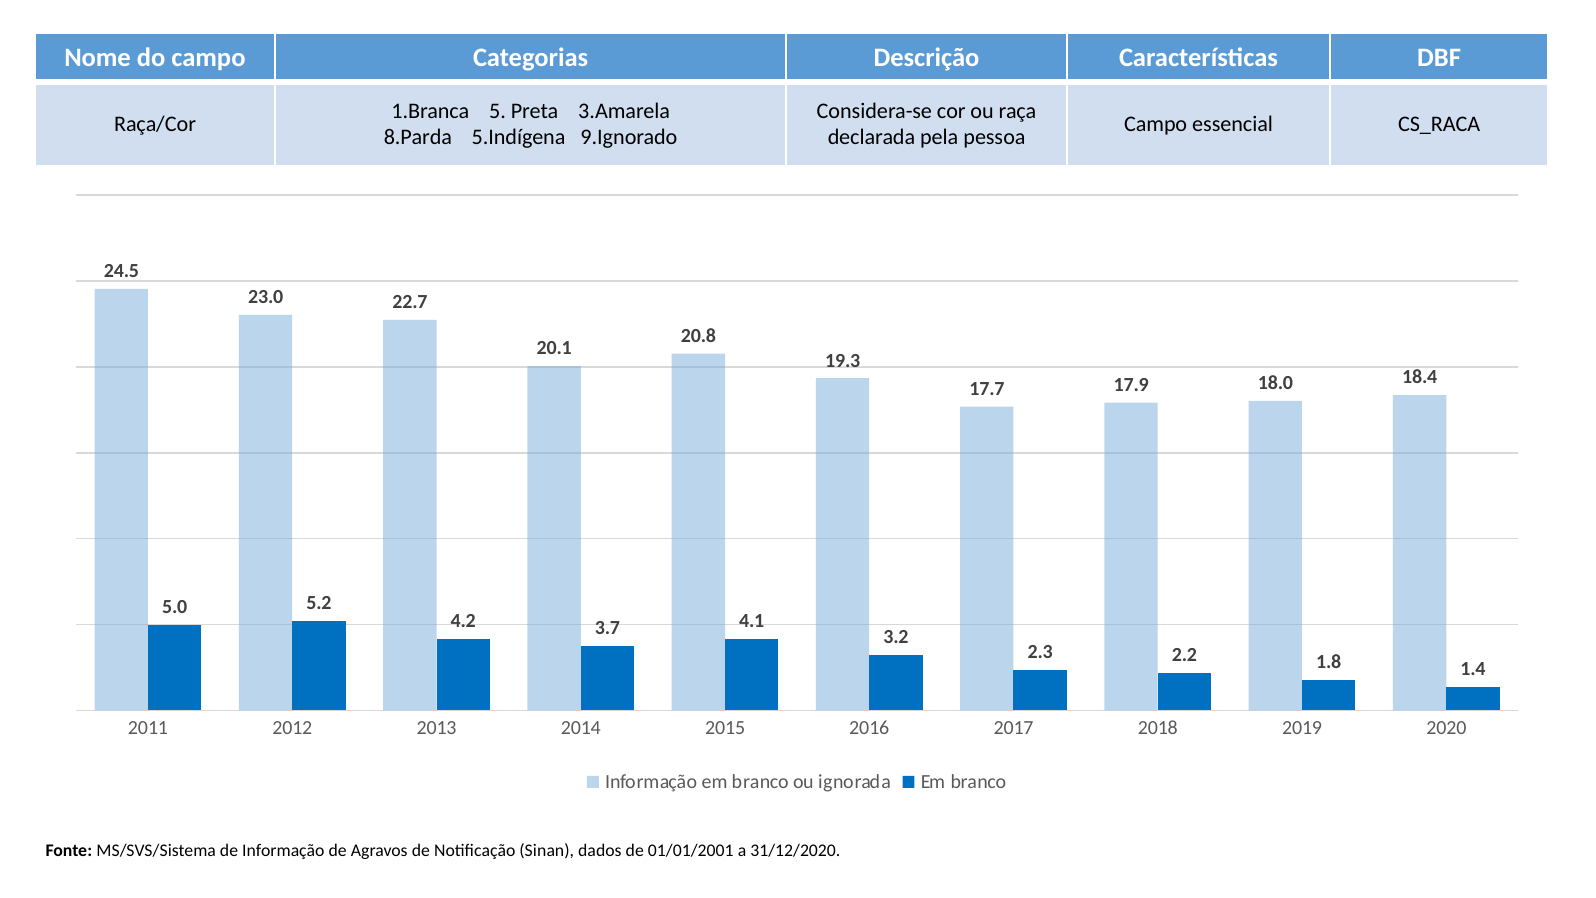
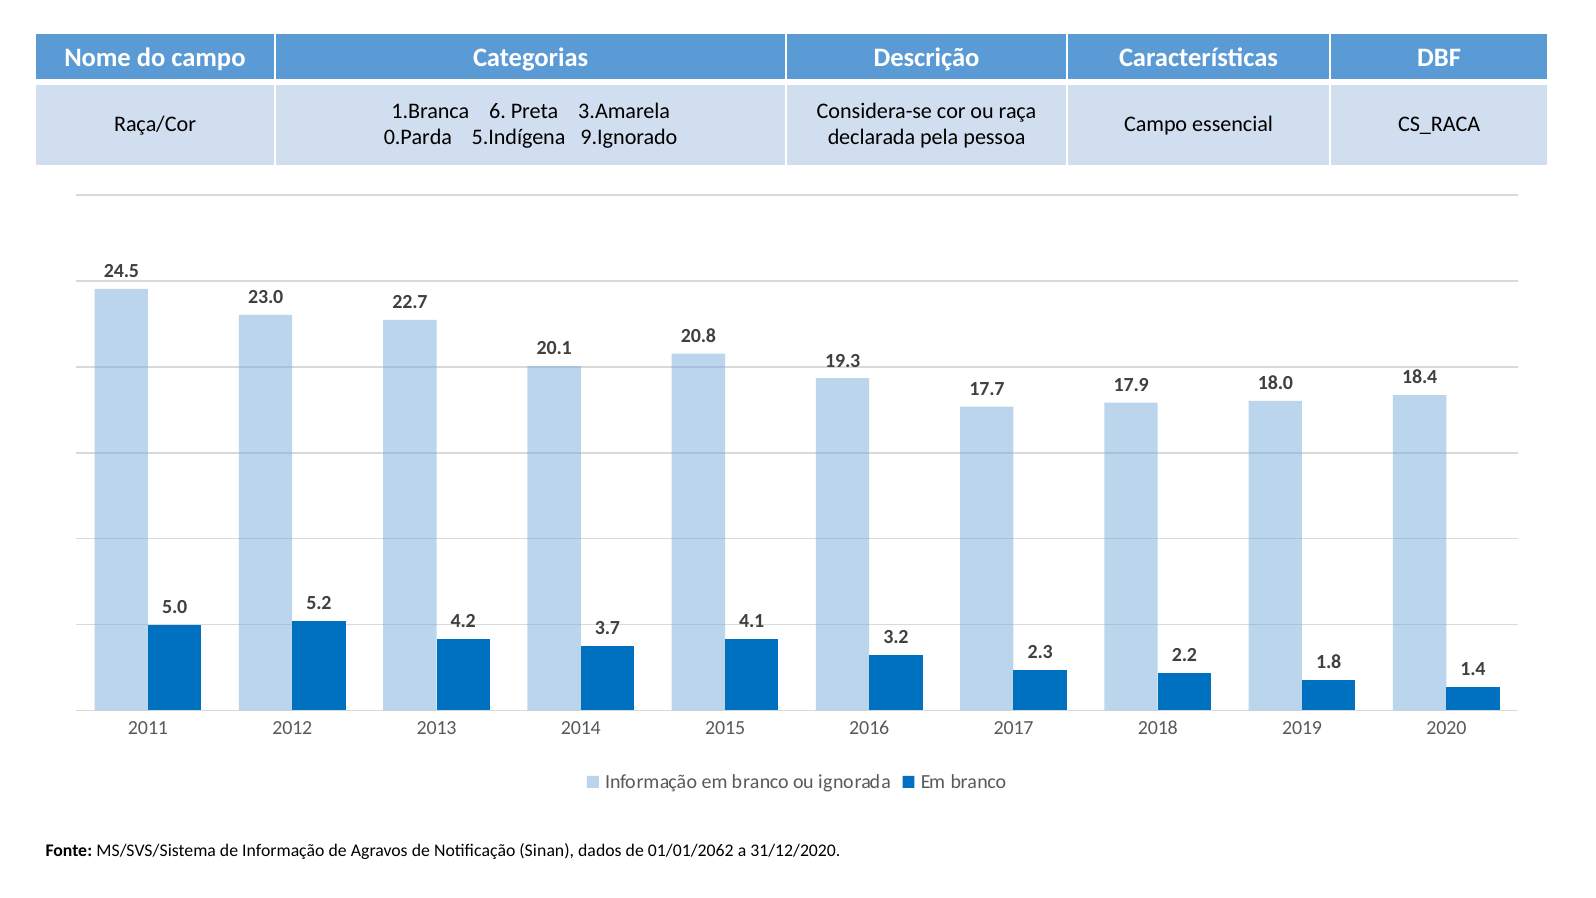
5: 5 -> 6 (497, 111)
8.Parda: 8.Parda -> 0.Parda (418, 138)
01/01/2001: 01/01/2001 -> 01/01/2062 (691, 851)
